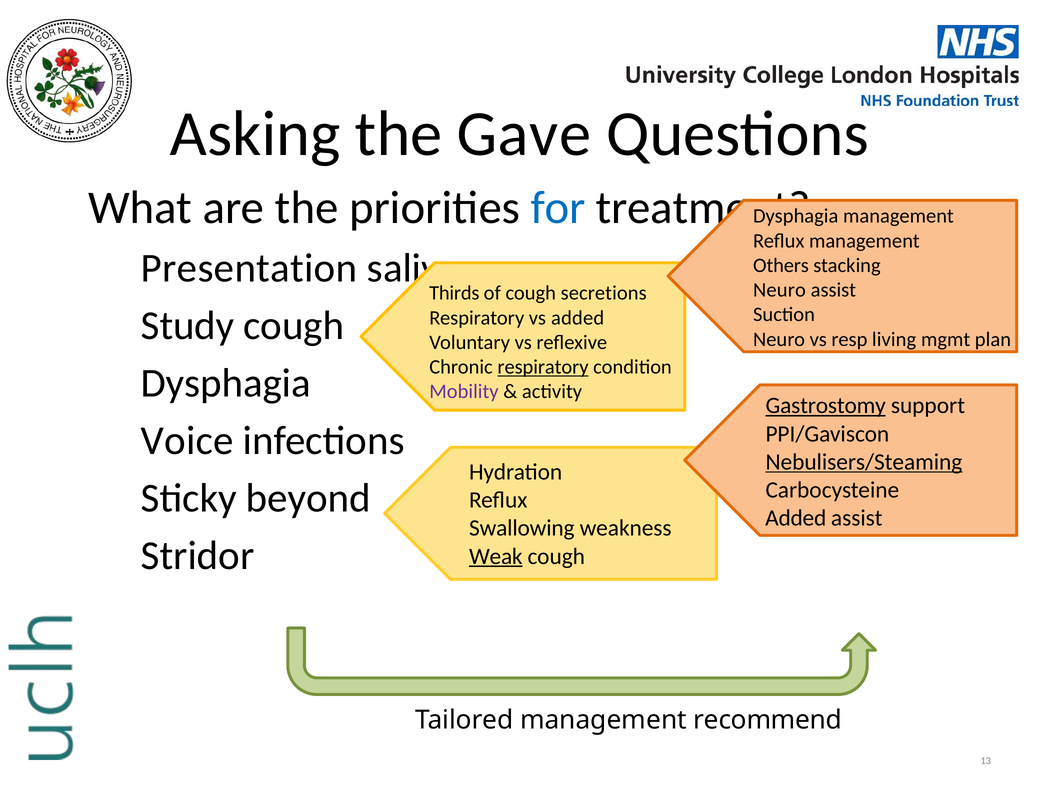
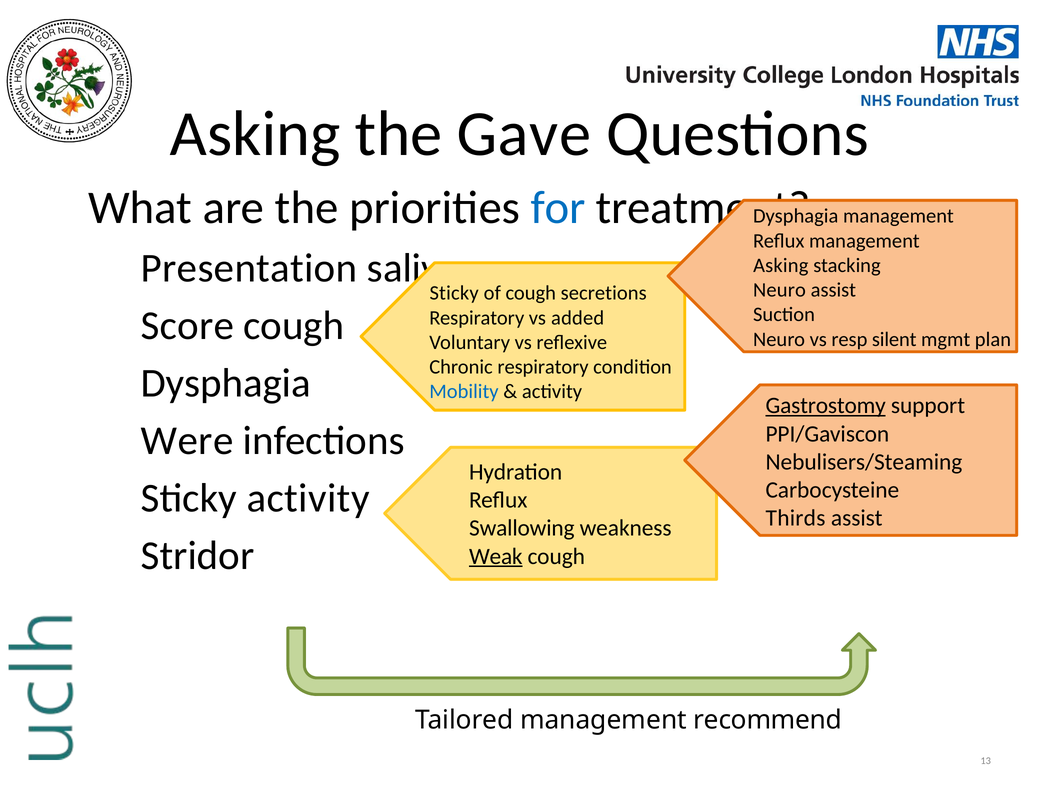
Others: Others -> Asking (781, 265)
Thirds: Thirds -> Sticky (454, 293)
Study: Study -> Score (187, 326)
living: living -> silent (894, 339)
respiratory underline: present -> none (543, 367)
Mobility colour: purple -> blue (464, 391)
Voice: Voice -> Were (187, 441)
Nebulisers/Steaming underline: present -> none (864, 462)
Sticky beyond: beyond -> activity (308, 498)
Added: Added -> Thirds (796, 518)
